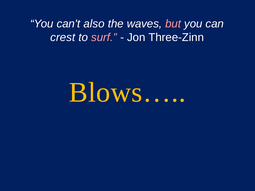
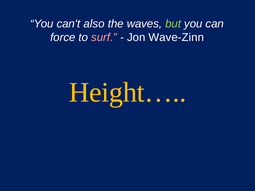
but colour: pink -> light green (173, 24)
crest: crest -> force (63, 37)
Three-Zinn: Three-Zinn -> Wave-Zinn (176, 37)
Blows…: Blows… -> Height… (128, 92)
